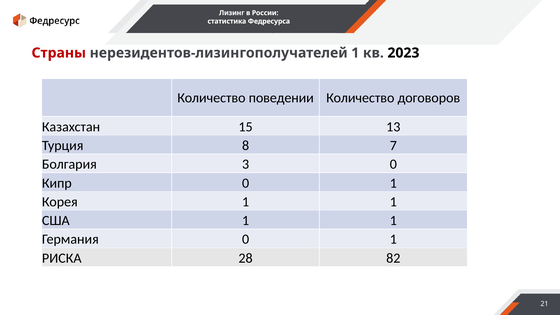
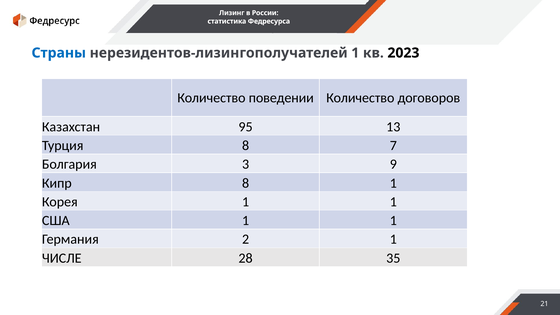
Страны colour: red -> blue (59, 53)
15: 15 -> 95 (246, 127)
3 0: 0 -> 9 (393, 164)
Кипр 0: 0 -> 8 (246, 183)
Германия 0: 0 -> 2 (246, 239)
РИСКА: РИСКА -> ЧИСЛЕ (62, 258)
82: 82 -> 35 (393, 258)
